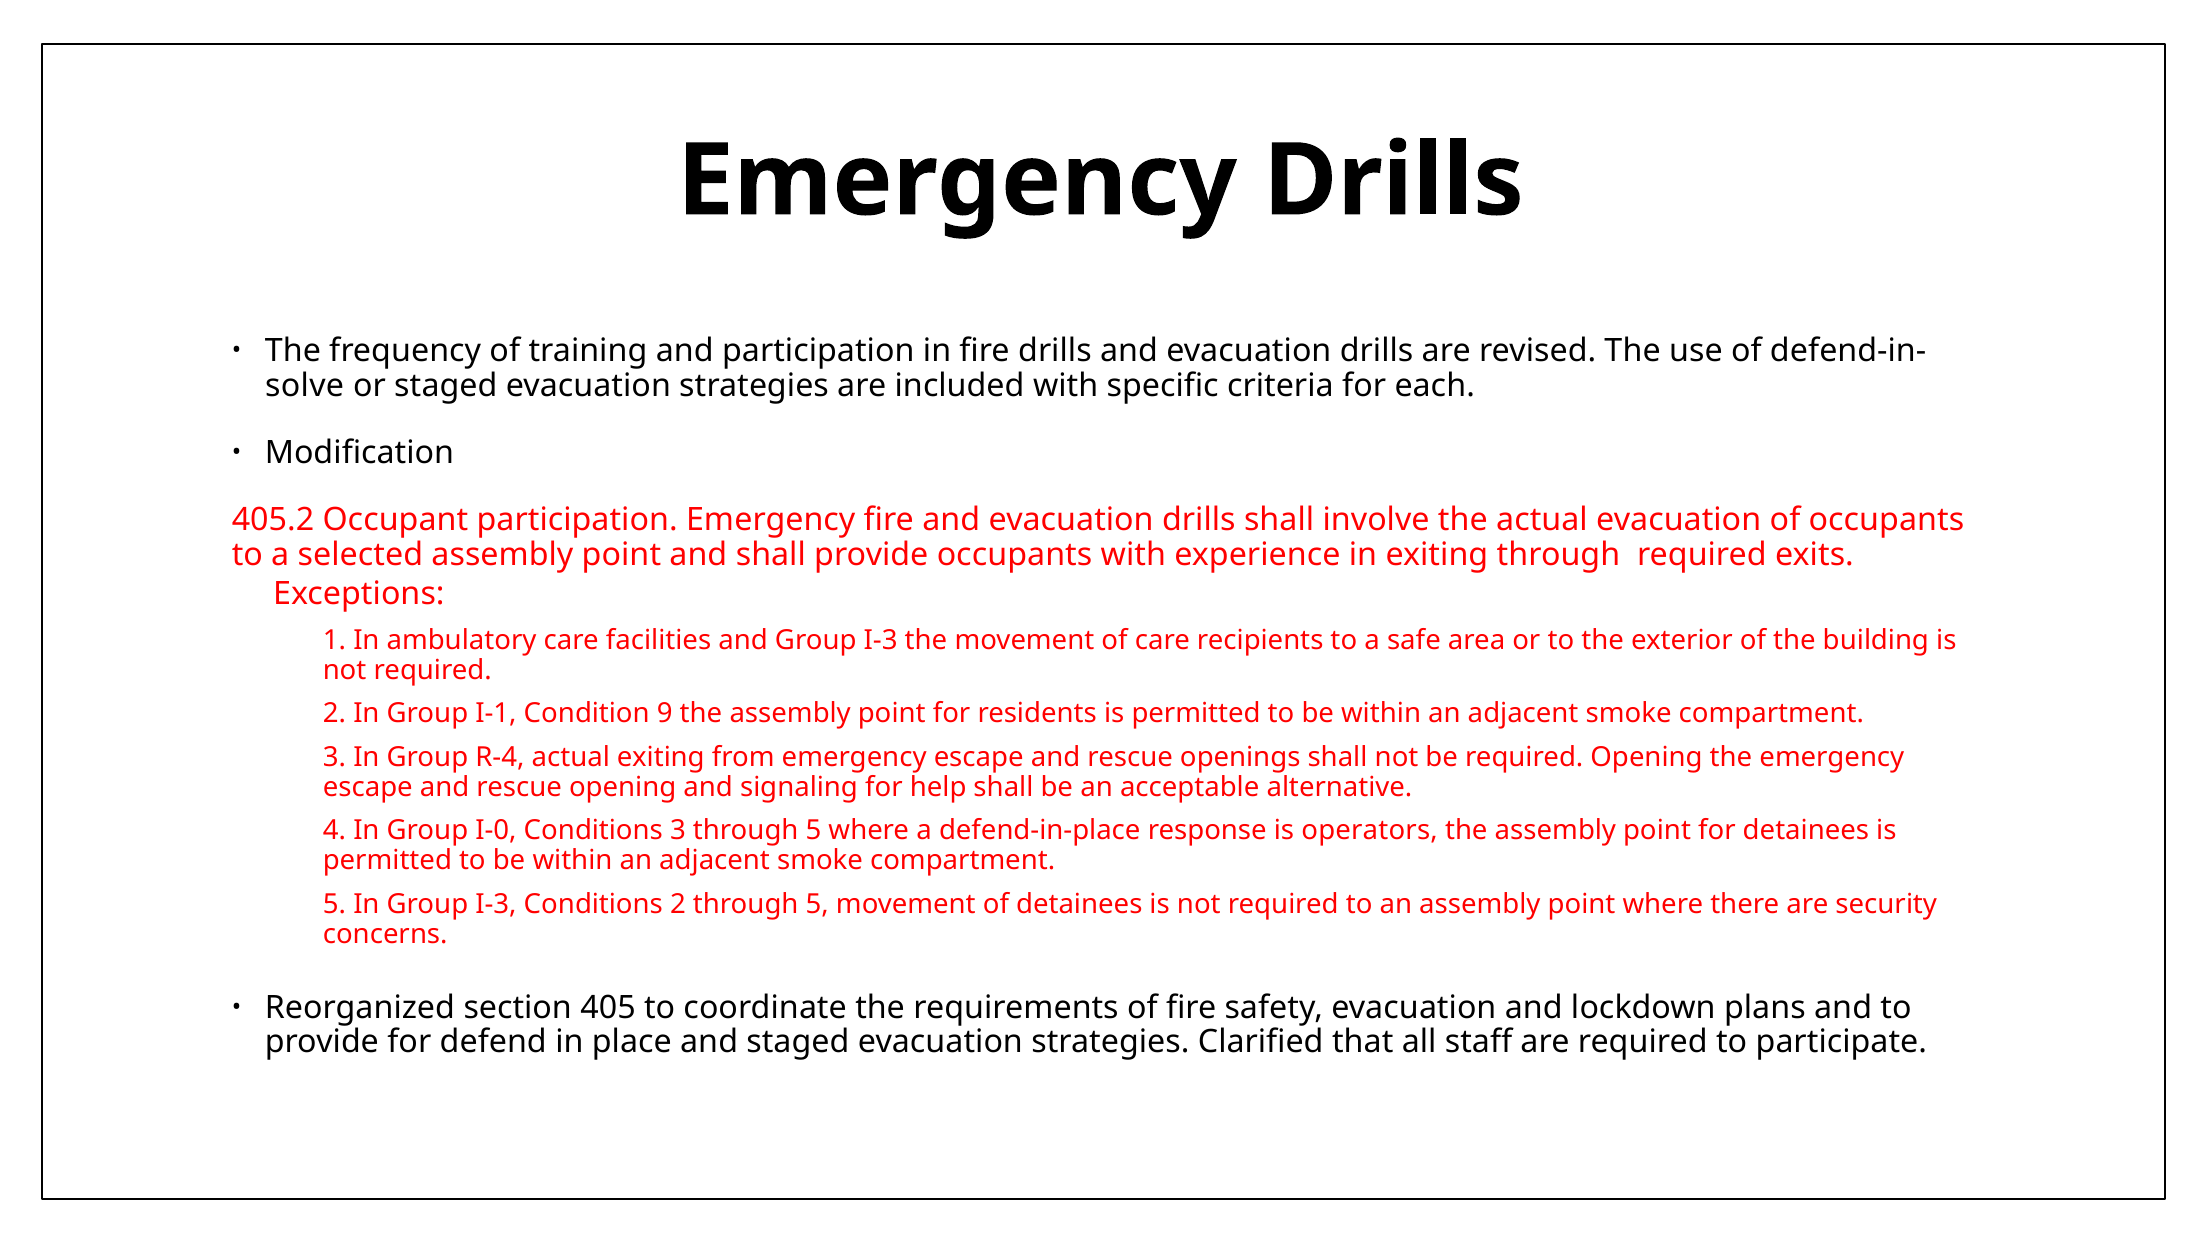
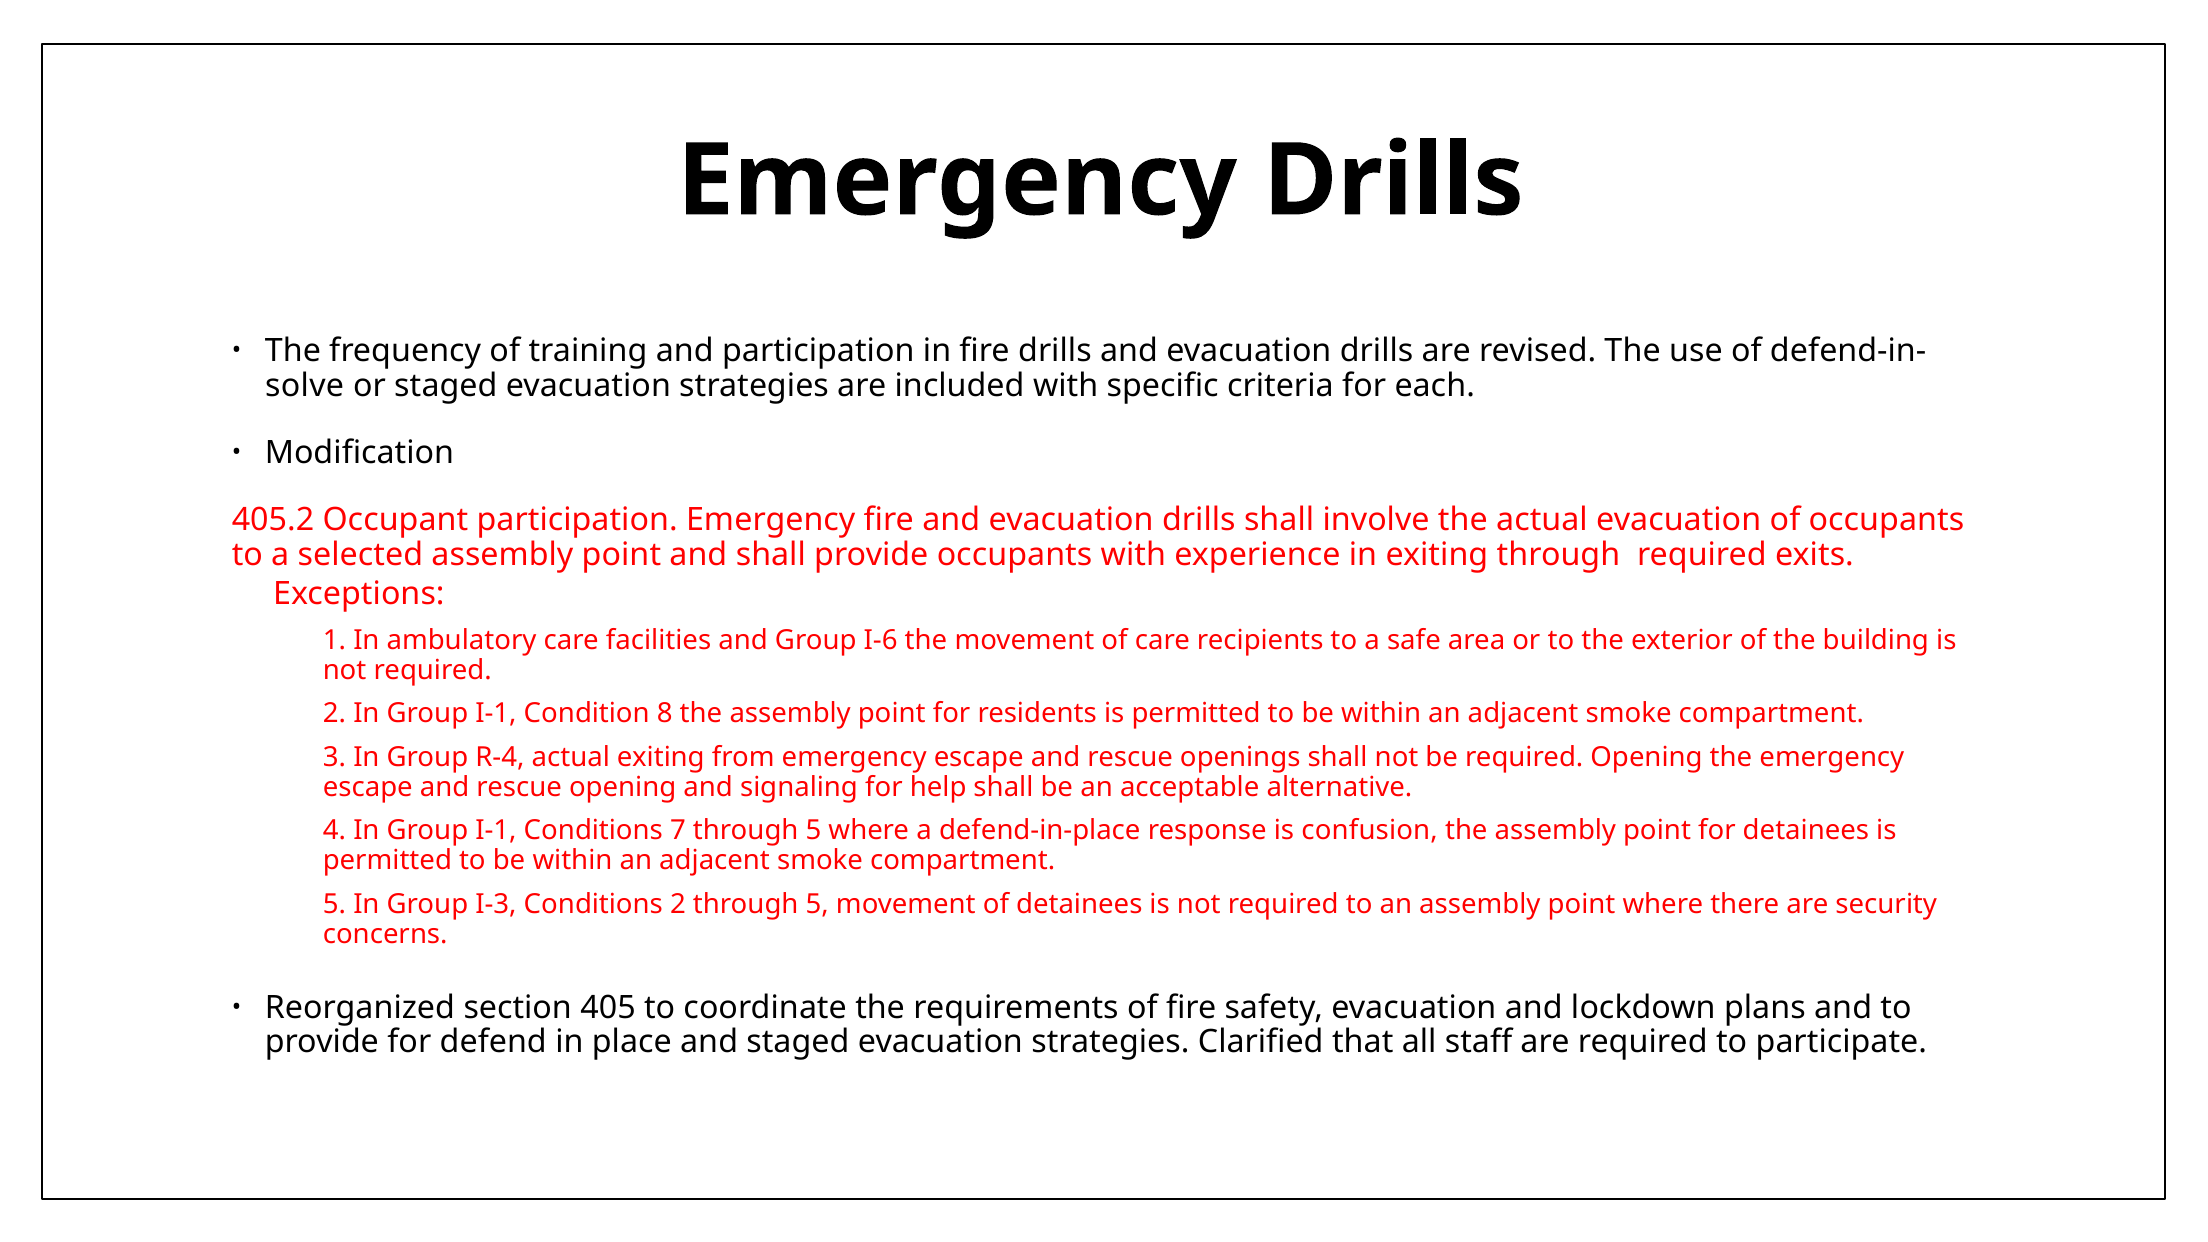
and Group I-3: I-3 -> I-6 (881, 640)
9: 9 -> 8 (665, 714)
4 In Group I-0: I-0 -> I-1 (496, 831)
Conditions 3: 3 -> 7 (678, 831)
operators: operators -> confusion (1370, 831)
